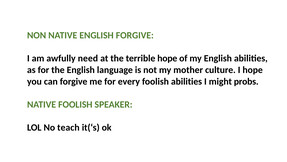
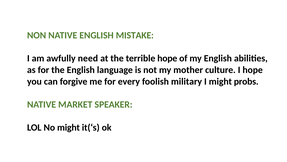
ENGLISH FORGIVE: FORGIVE -> MISTAKE (135, 35)
foolish abilities: abilities -> military (187, 81)
NATIVE FOOLISH: FOOLISH -> MARKET (75, 104)
No teach: teach -> might (68, 127)
